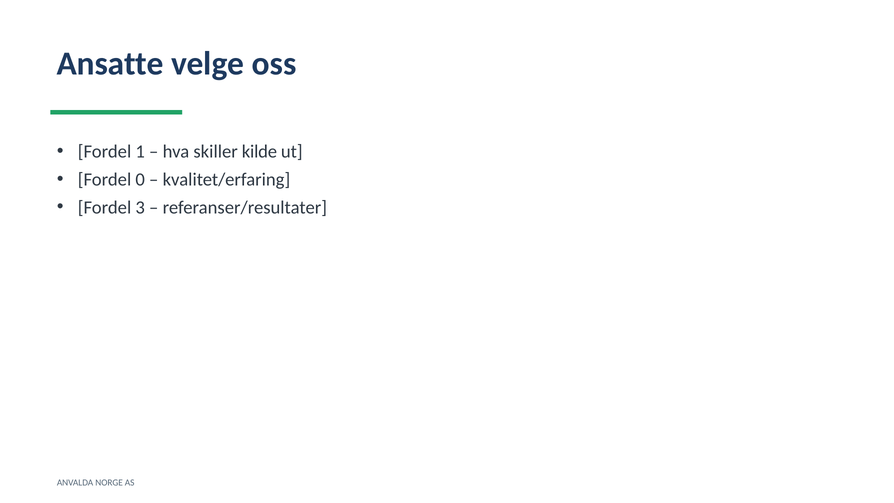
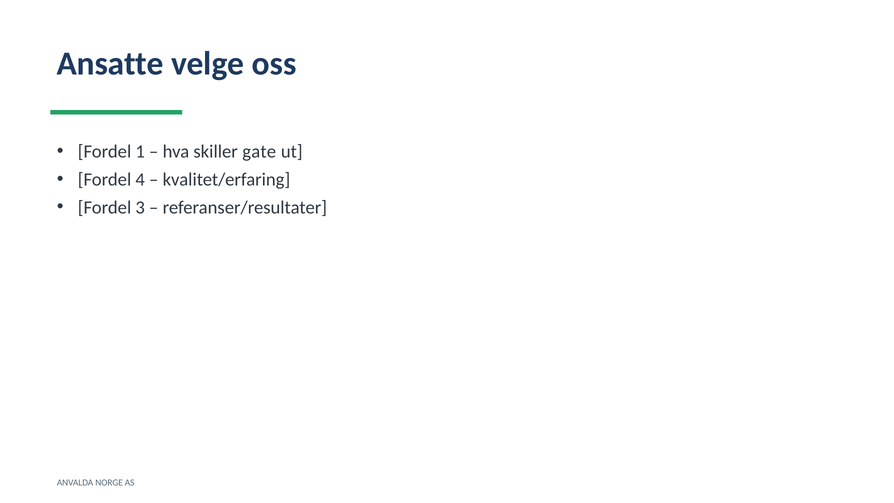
kilde: kilde -> gate (259, 151)
0: 0 -> 4 (140, 179)
